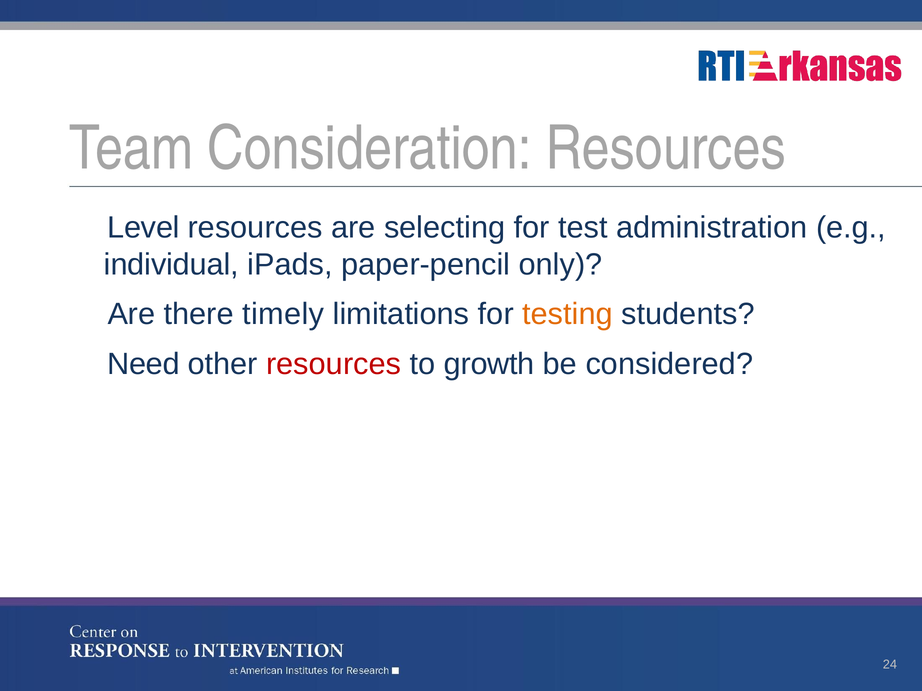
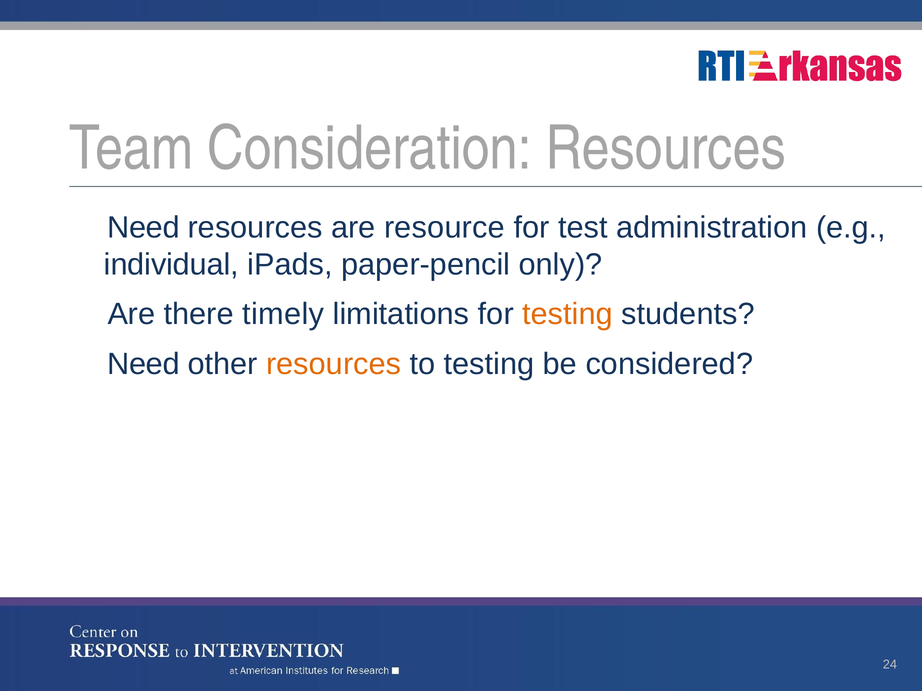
Level: Level -> Need (144, 228)
selecting: selecting -> resource (445, 228)
resources colour: red -> orange (334, 364)
to growth: growth -> testing (489, 364)
